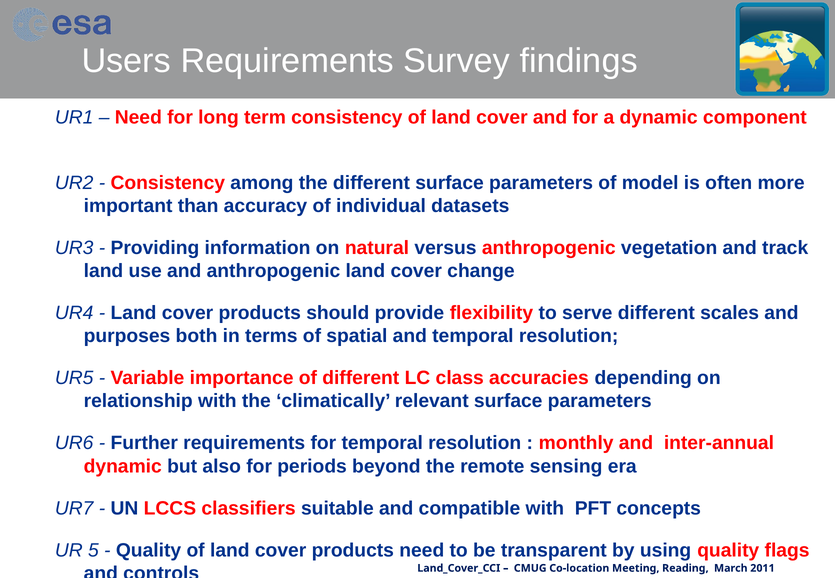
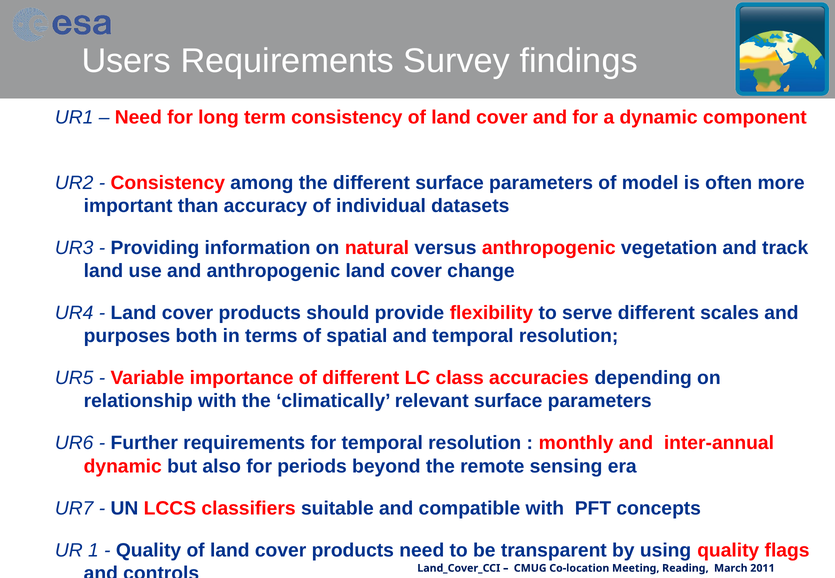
5: 5 -> 1 (93, 550)
